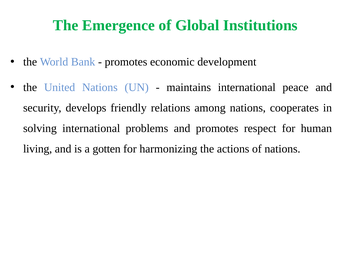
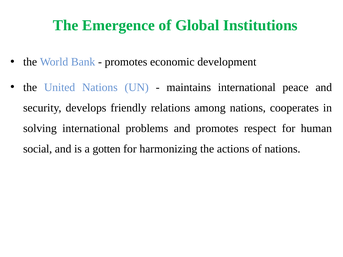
living: living -> social (38, 149)
